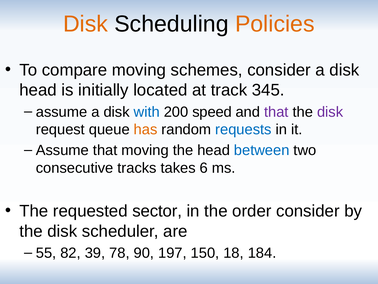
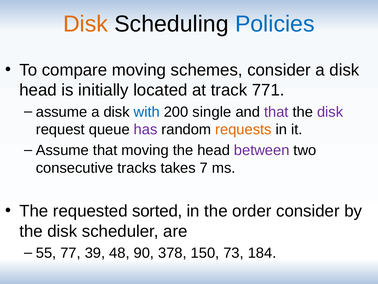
Policies colour: orange -> blue (275, 24)
345: 345 -> 771 (268, 90)
speed: speed -> single (212, 112)
has colour: orange -> purple (146, 129)
requests colour: blue -> orange (243, 129)
between colour: blue -> purple (262, 150)
6: 6 -> 7 (204, 168)
sector: sector -> sorted (157, 211)
82: 82 -> 77 (71, 253)
78: 78 -> 48 (119, 253)
197: 197 -> 378 (172, 253)
18: 18 -> 73 (234, 253)
